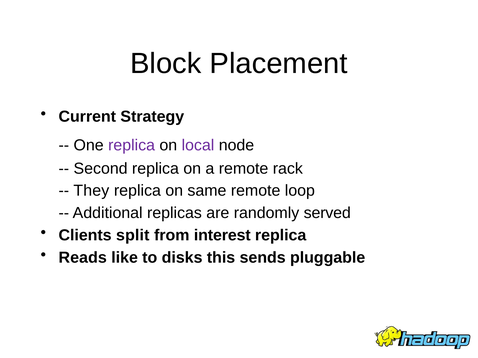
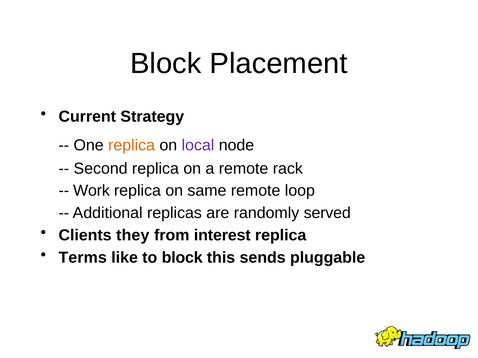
replica colour: purple -> orange (132, 145)
They: They -> Work (91, 191)
split: split -> they (133, 236)
Reads: Reads -> Terms (83, 258)
to disks: disks -> block (182, 258)
